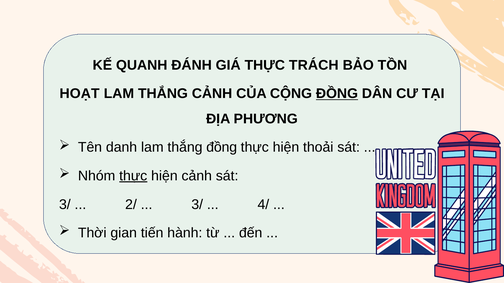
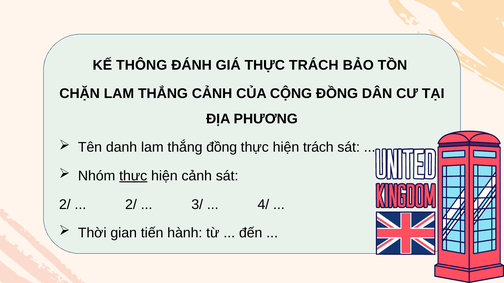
QUANH: QUANH -> THÔNG (142, 65)
HOẠT: HOẠT -> CHẶN (80, 94)
ĐỒNG underline: present -> none (337, 94)
hiện thoải: thoải -> trách (318, 148)
3/: 3/ -> 2/ (65, 205)
